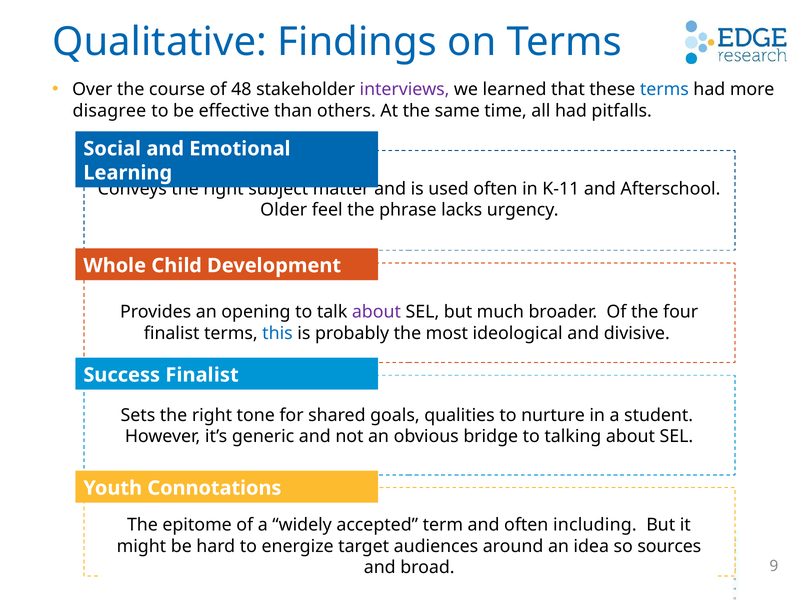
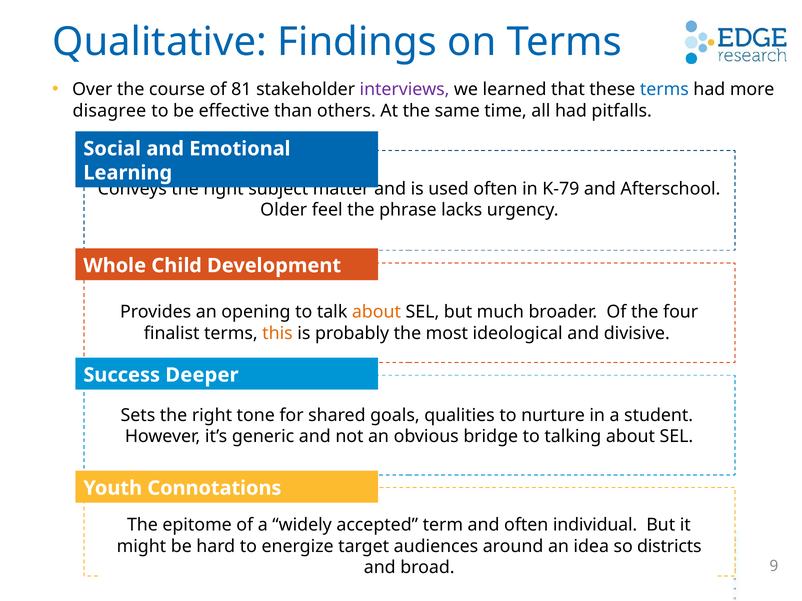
48: 48 -> 81 (241, 89)
K-11: K-11 -> K-79 (561, 189)
about colour: purple -> orange (376, 312)
this colour: blue -> orange (277, 334)
Success Finalist: Finalist -> Deeper (202, 375)
including: including -> individual (595, 525)
sources: sources -> districts (669, 547)
